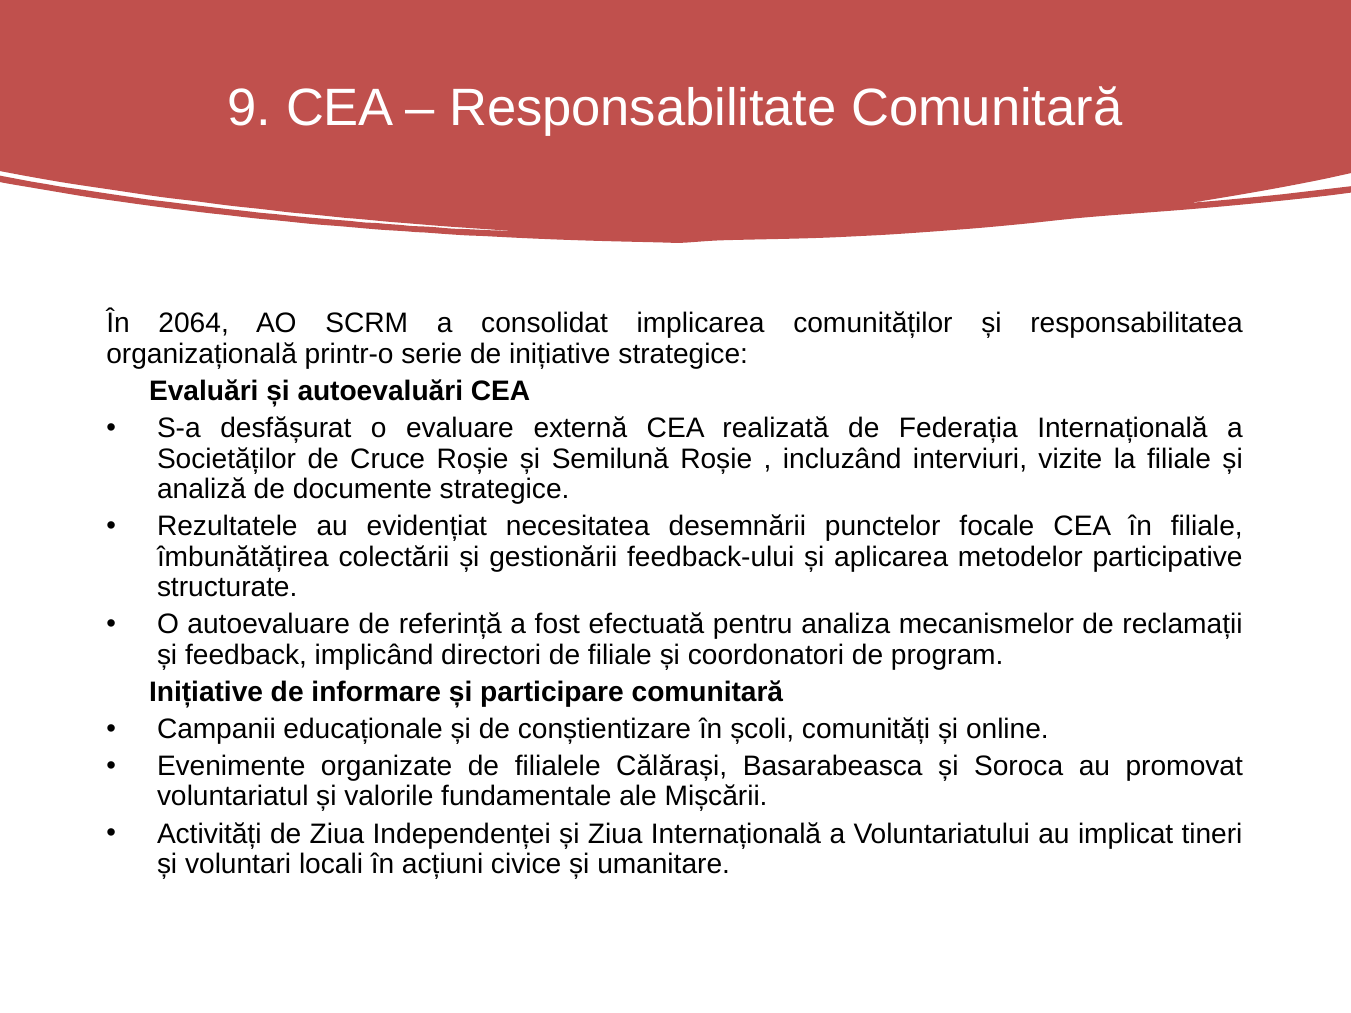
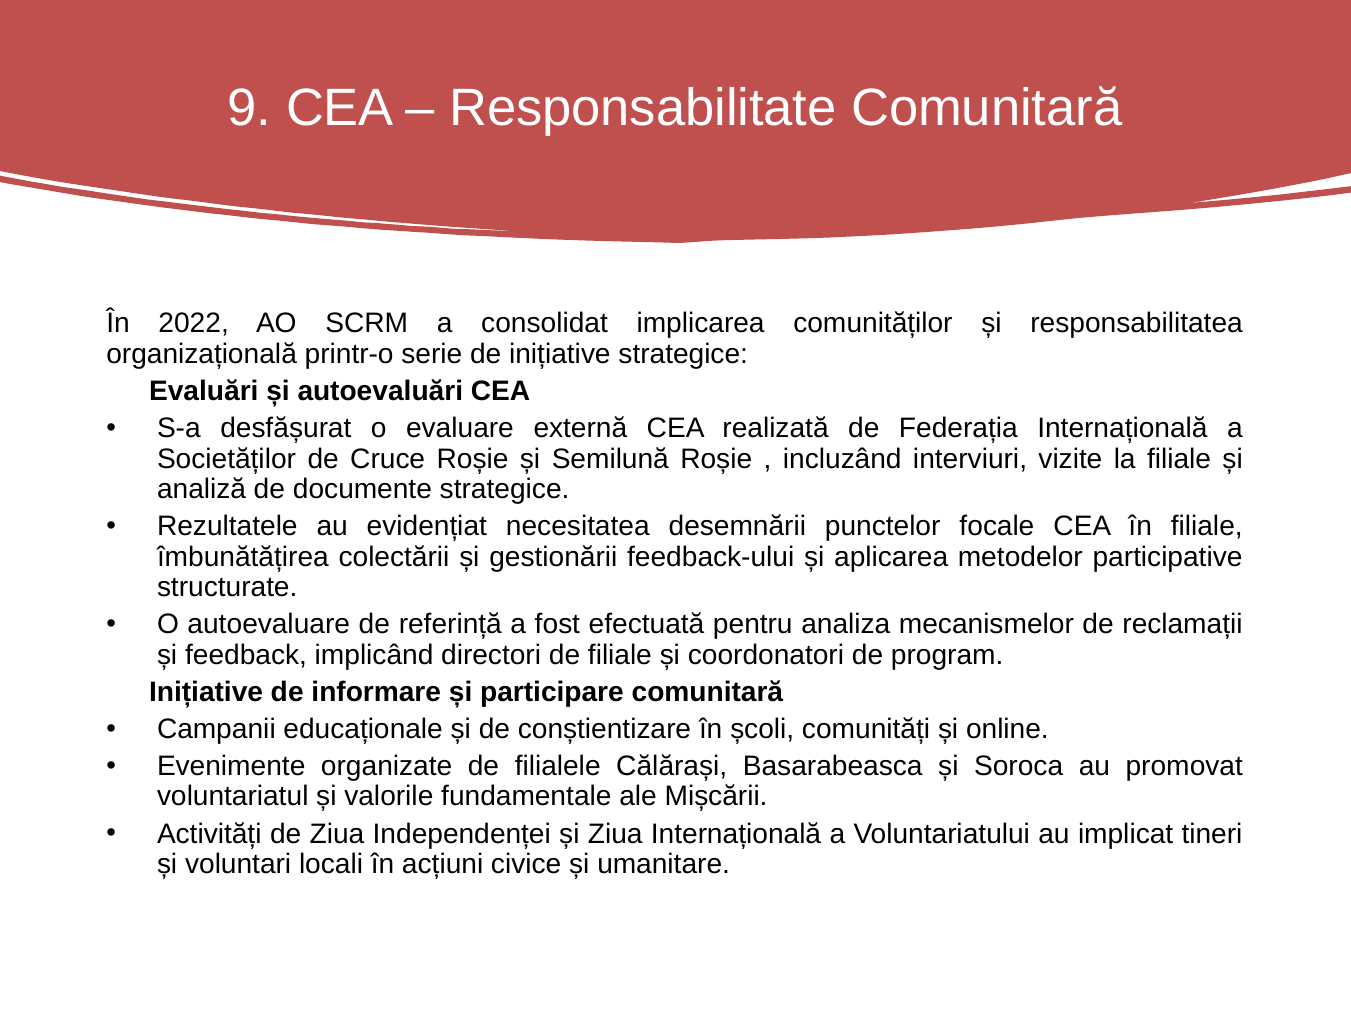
2064: 2064 -> 2022 (194, 324)
